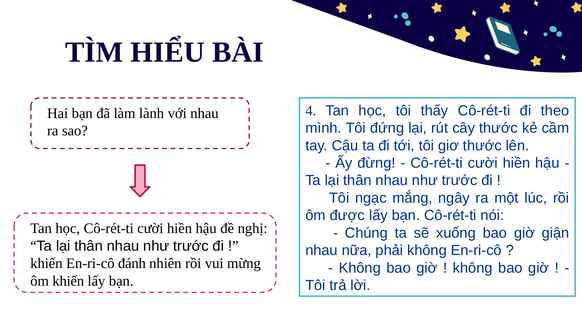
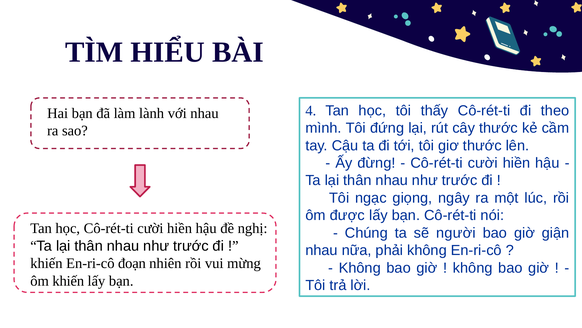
mắng: mắng -> giọng (412, 198)
xuống: xuống -> người (456, 233)
đánh: đánh -> đoạn (132, 263)
